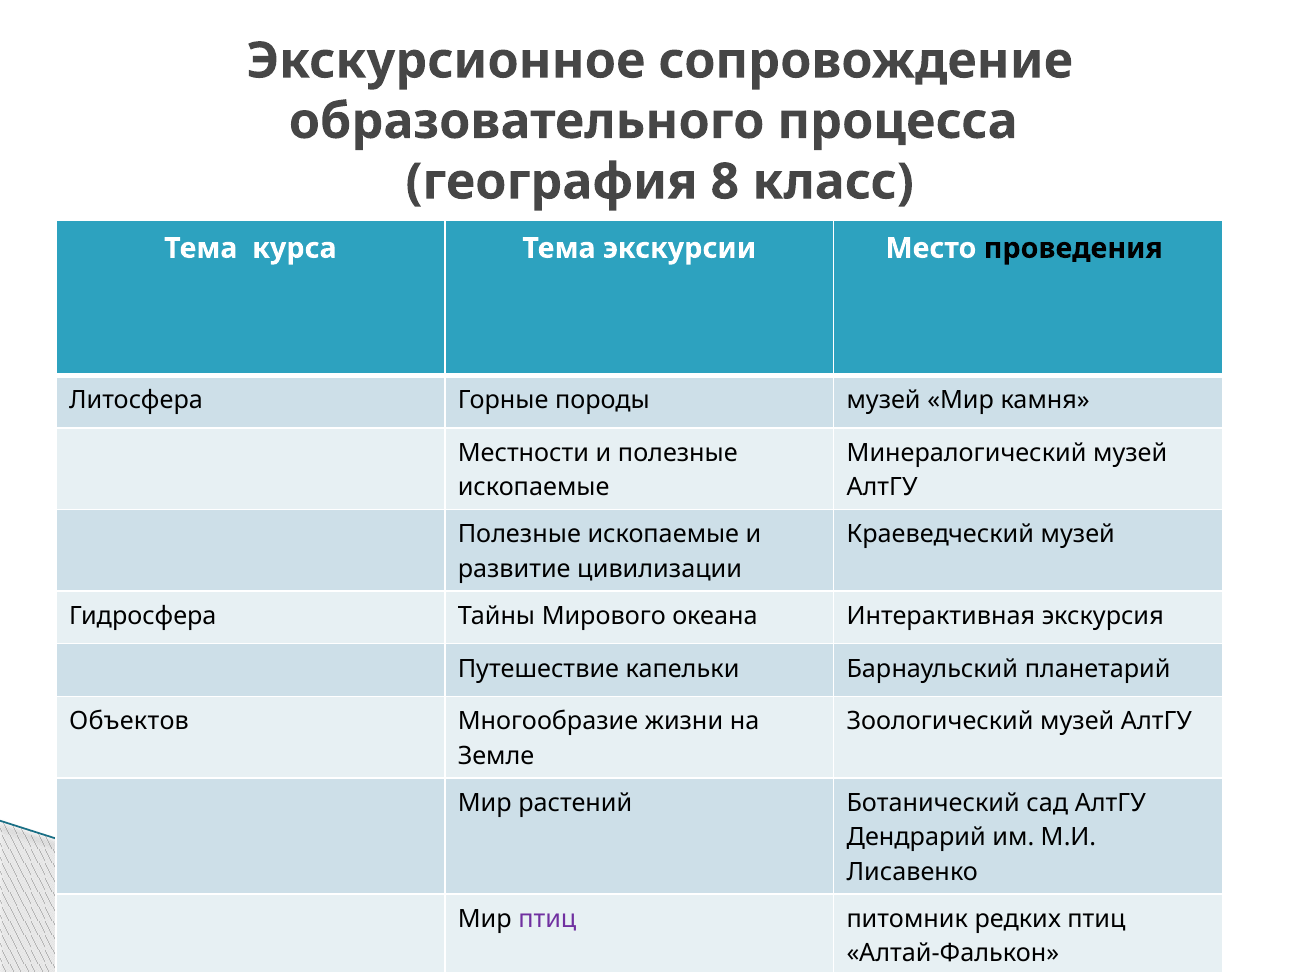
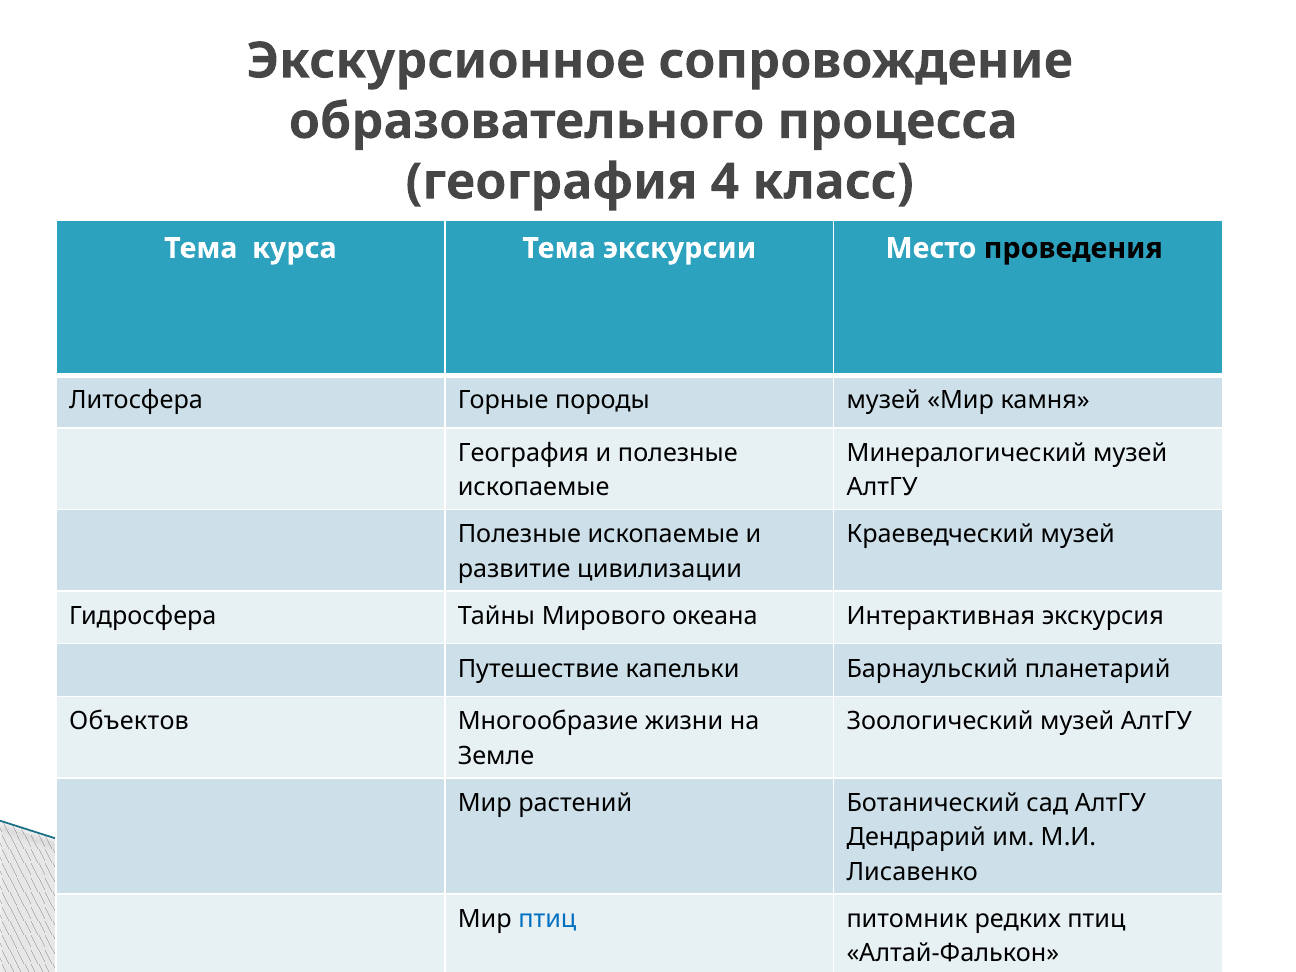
8: 8 -> 4 (725, 182)
Местности: Местности -> География (523, 453)
птиц colour: purple -> blue (547, 919)
